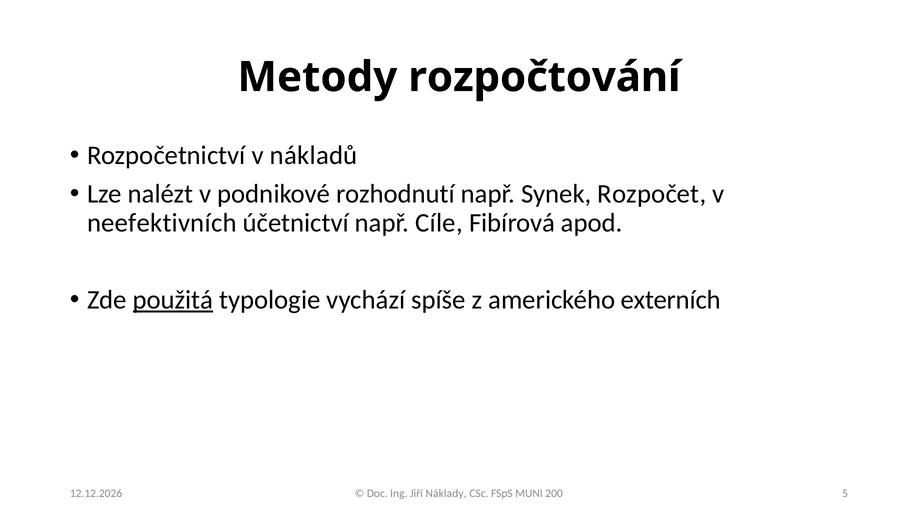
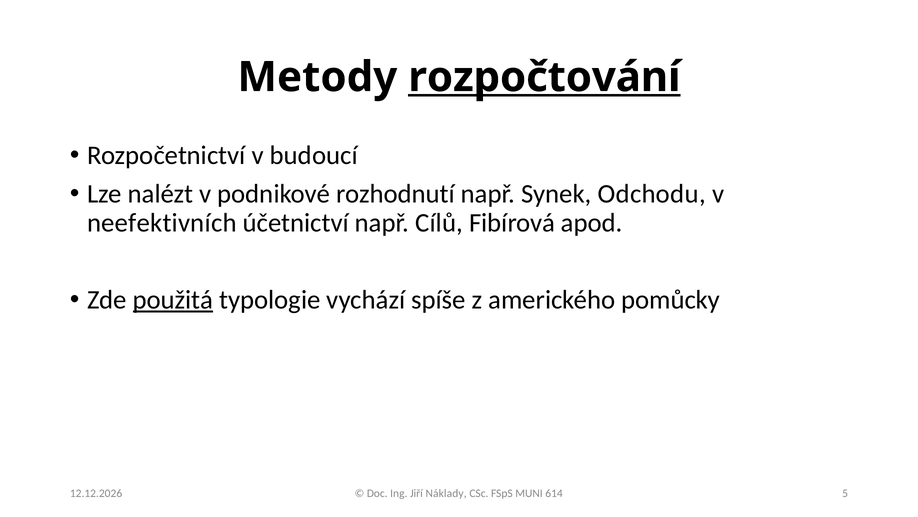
rozpočtování underline: none -> present (544, 77)
nákladů: nákladů -> budoucí (314, 155)
Rozpočet: Rozpočet -> Odchodu (652, 194)
Cíle: Cíle -> Cílů (439, 223)
externích: externích -> pomůcky (671, 300)
200: 200 -> 614 (554, 493)
